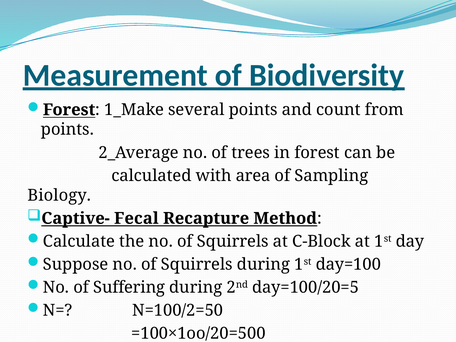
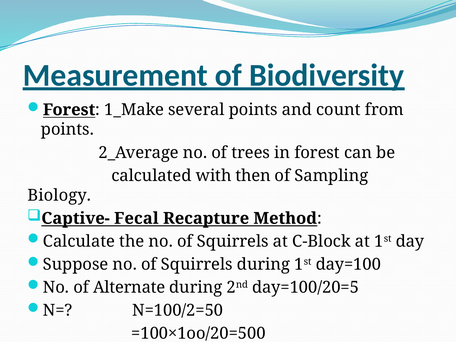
area: area -> then (253, 176)
Suffering: Suffering -> Alternate (129, 287)
